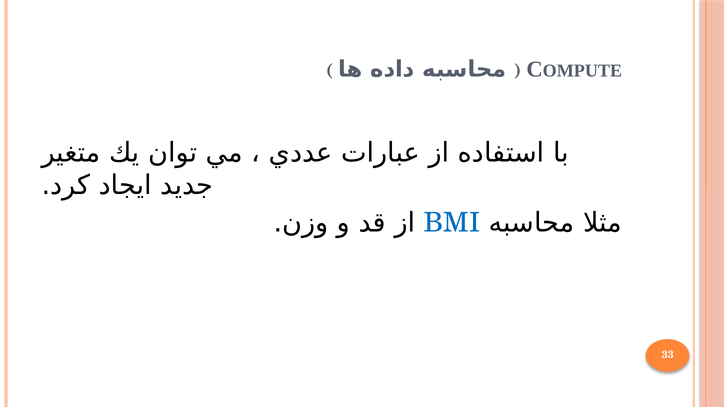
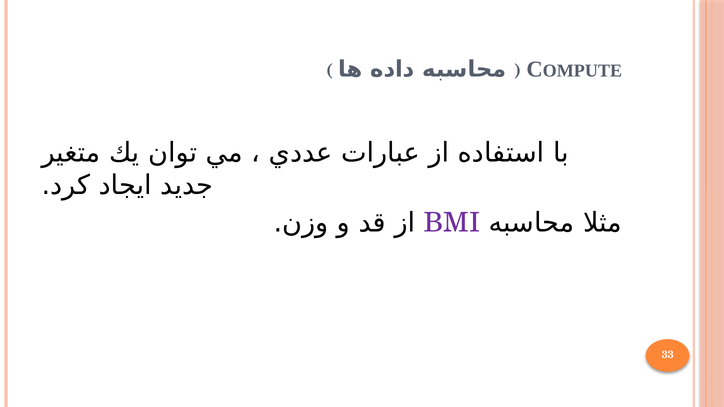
BMI colour: blue -> purple (452, 223)
